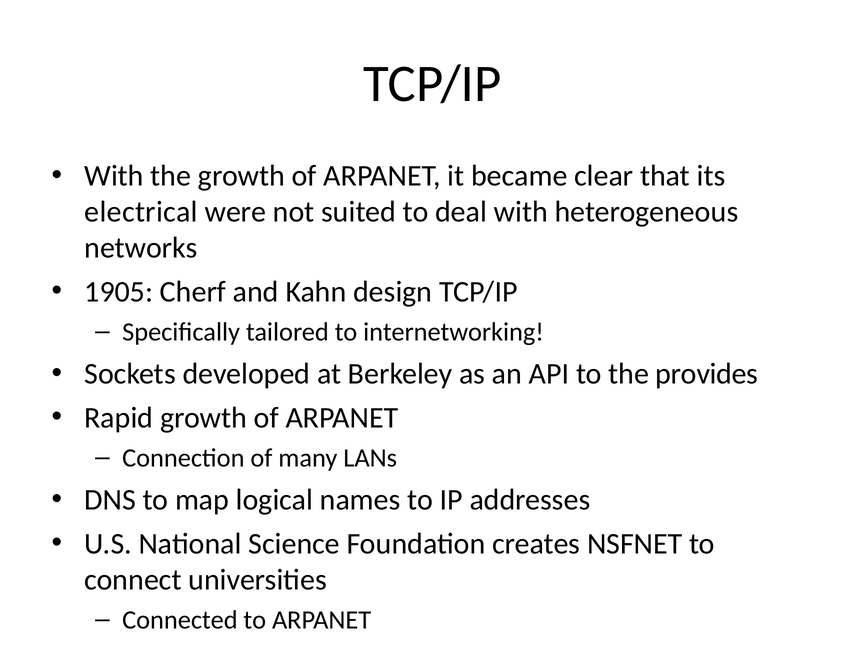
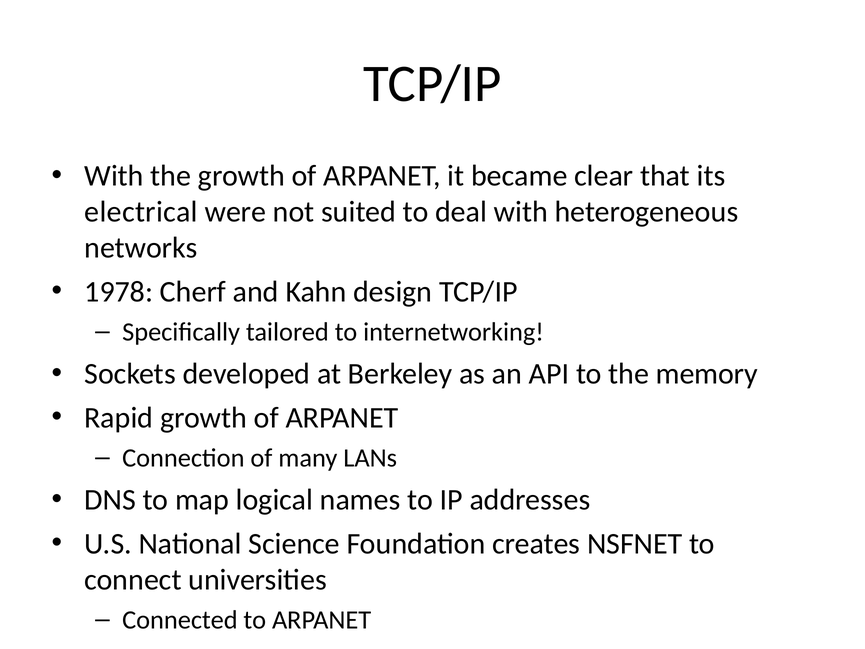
1905: 1905 -> 1978 (119, 292)
provides: provides -> memory (707, 374)
